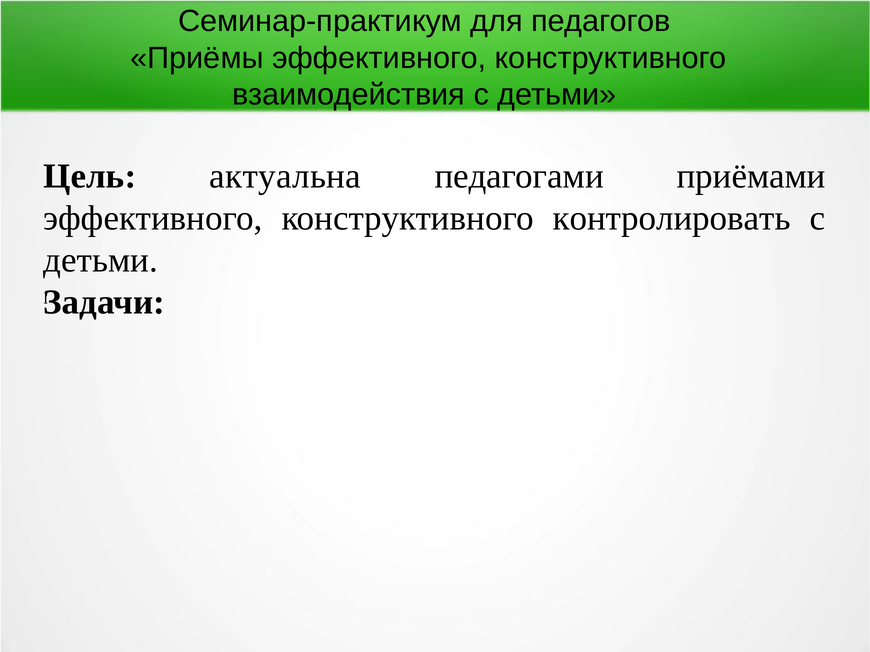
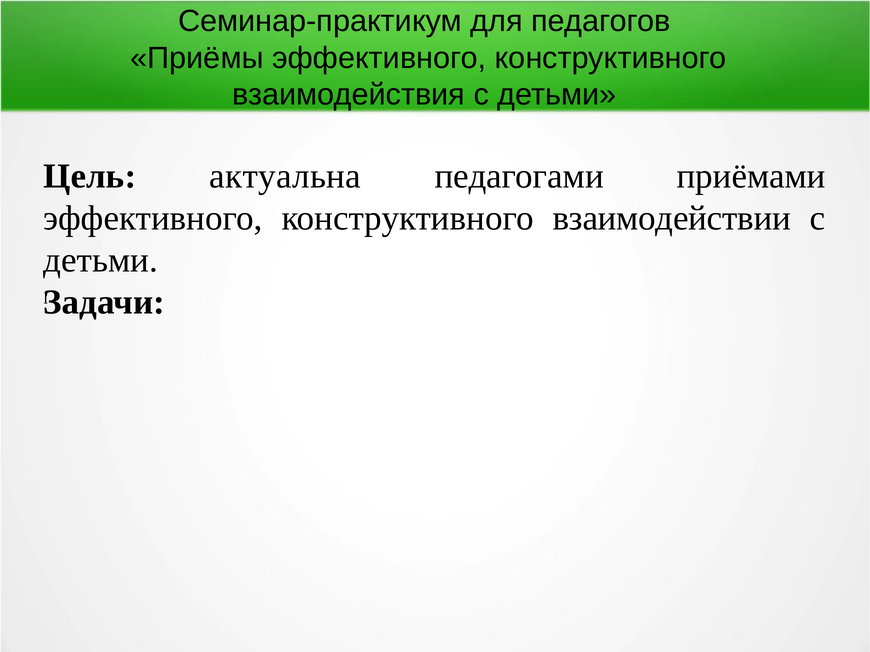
контролировать: контролировать -> взаимодействии (672, 218)
